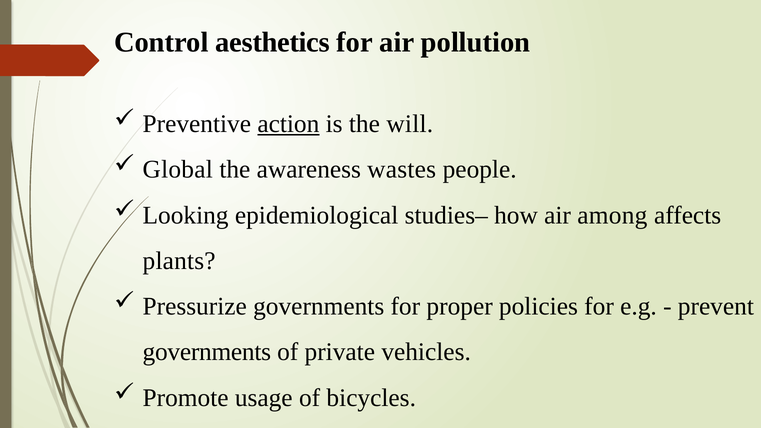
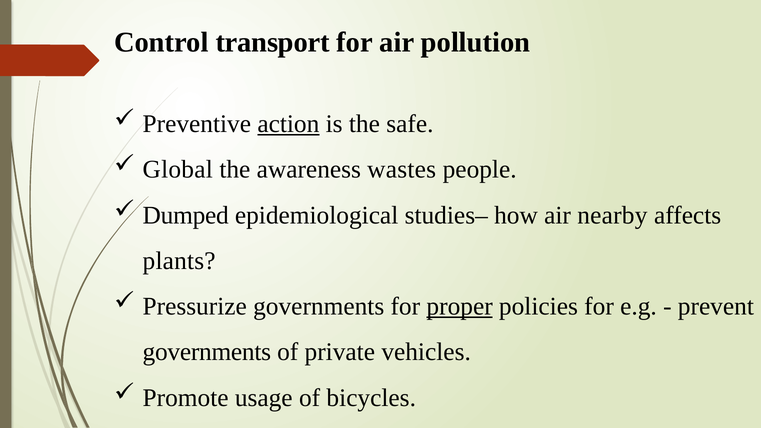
aesthetics: aesthetics -> transport (273, 42)
will: will -> safe (410, 124)
Looking: Looking -> Dumped (186, 215)
among: among -> nearby (612, 215)
proper underline: none -> present (460, 306)
